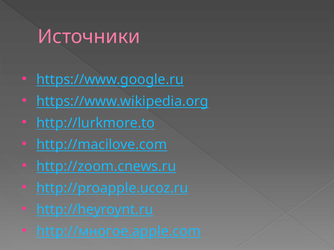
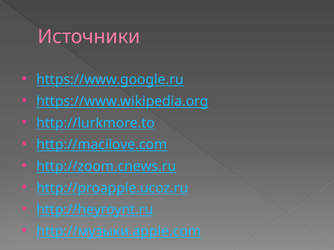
http://многое.apple.com: http://многое.apple.com -> http://музыки.apple.com (119, 232)
